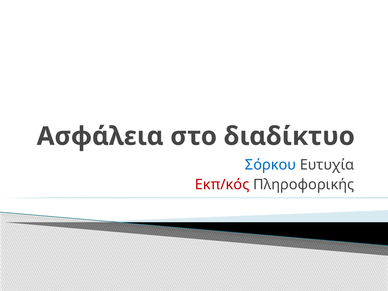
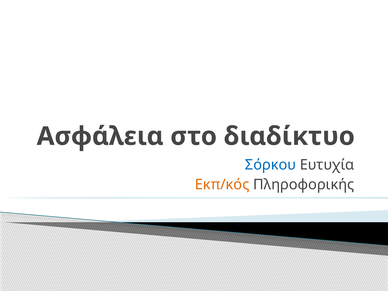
Εκπ/κός colour: red -> orange (222, 185)
